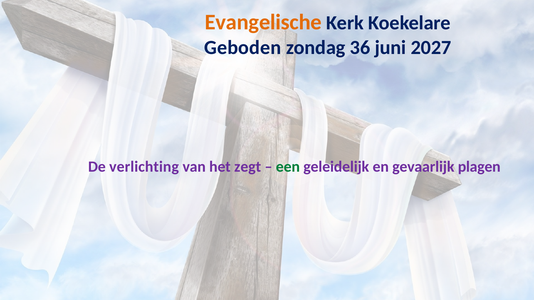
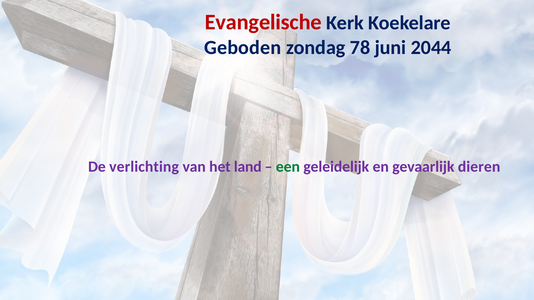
Evangelische colour: orange -> red (263, 22)
36: 36 -> 78 (360, 48)
2027: 2027 -> 2044 (431, 48)
zegt: zegt -> land (248, 167)
plagen: plagen -> dieren (479, 167)
